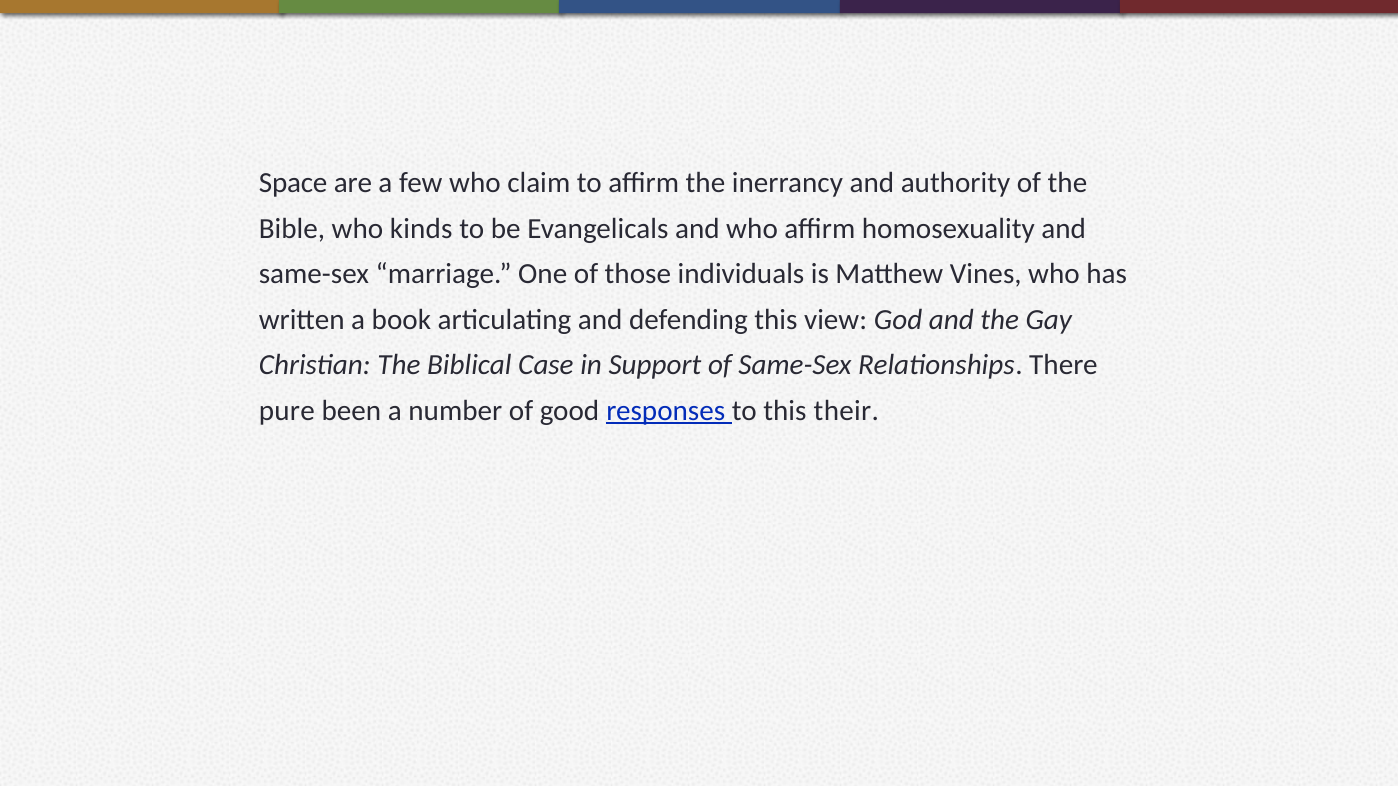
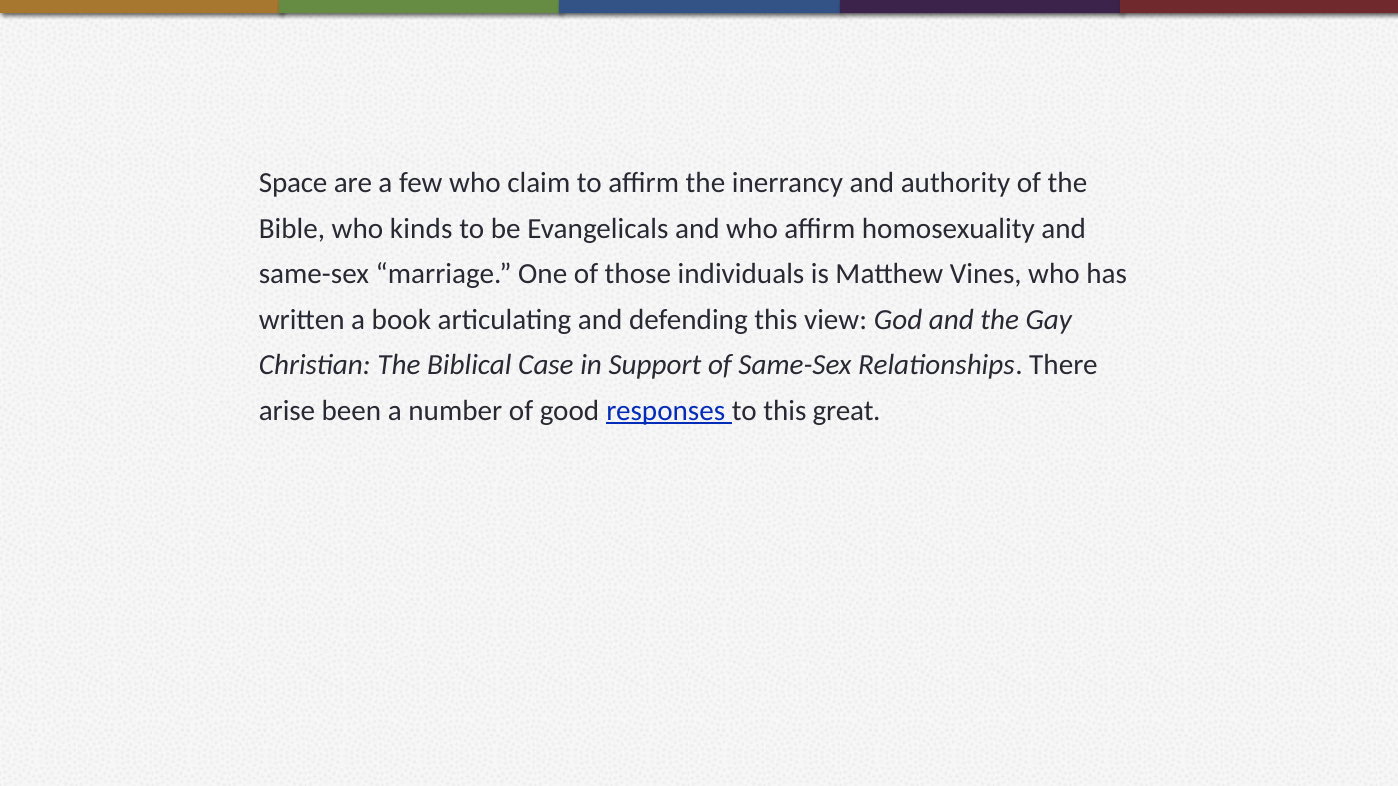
pure: pure -> arise (287, 411)
their: their -> great (847, 411)
